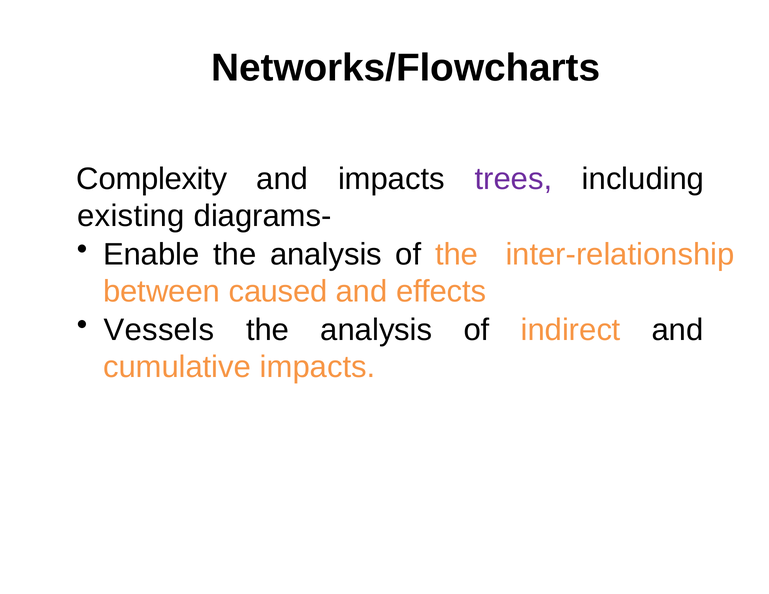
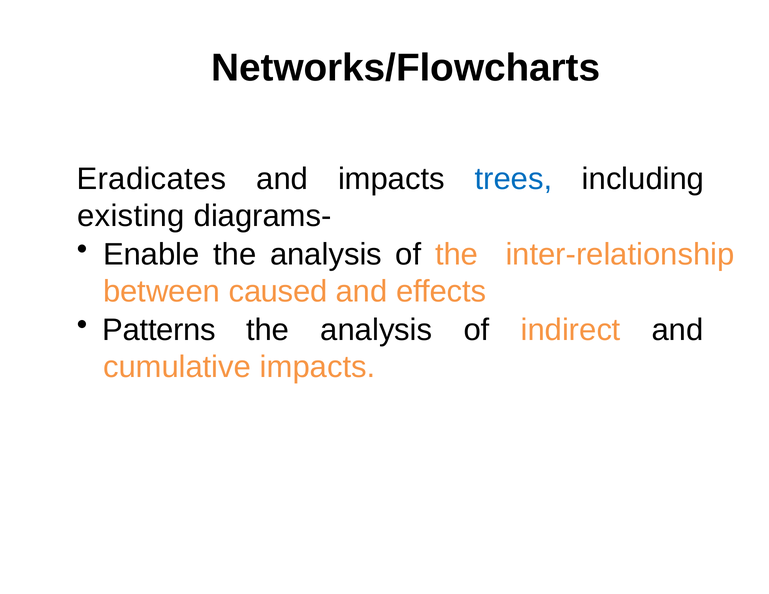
Complexity: Complexity -> Eradicates (152, 179)
trees colour: purple -> blue (513, 179)
Vessels: Vessels -> Patterns (159, 330)
